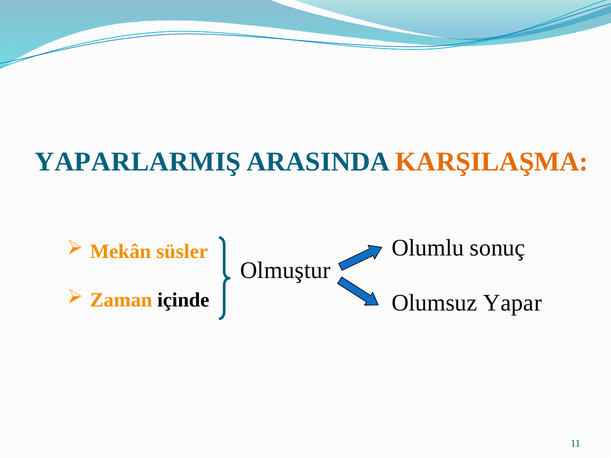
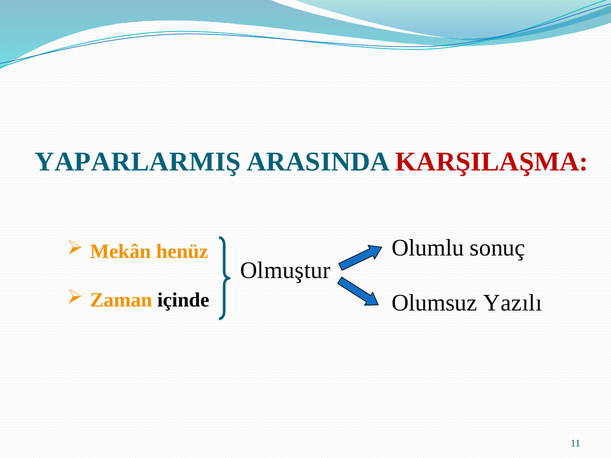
KARŞILAŞMA colour: orange -> red (492, 162)
süsler: süsler -> henüz (182, 251)
Yapar: Yapar -> Yazılı (513, 303)
